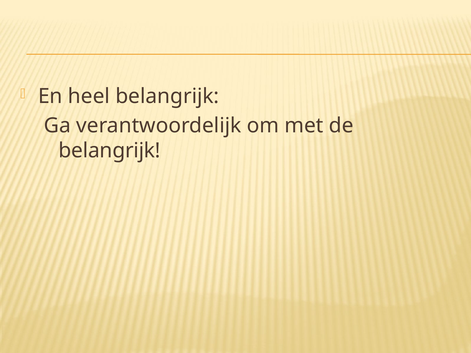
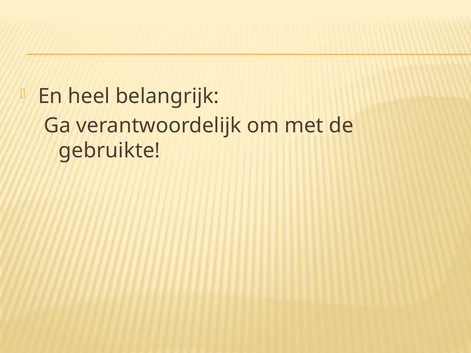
belangrijk: belangrijk -> gebruikte (109, 151)
